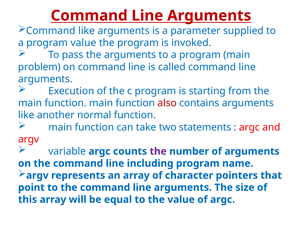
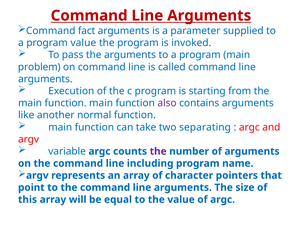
Command like: like -> fact (87, 31)
also colour: red -> purple (167, 103)
statements: statements -> separating (205, 128)
